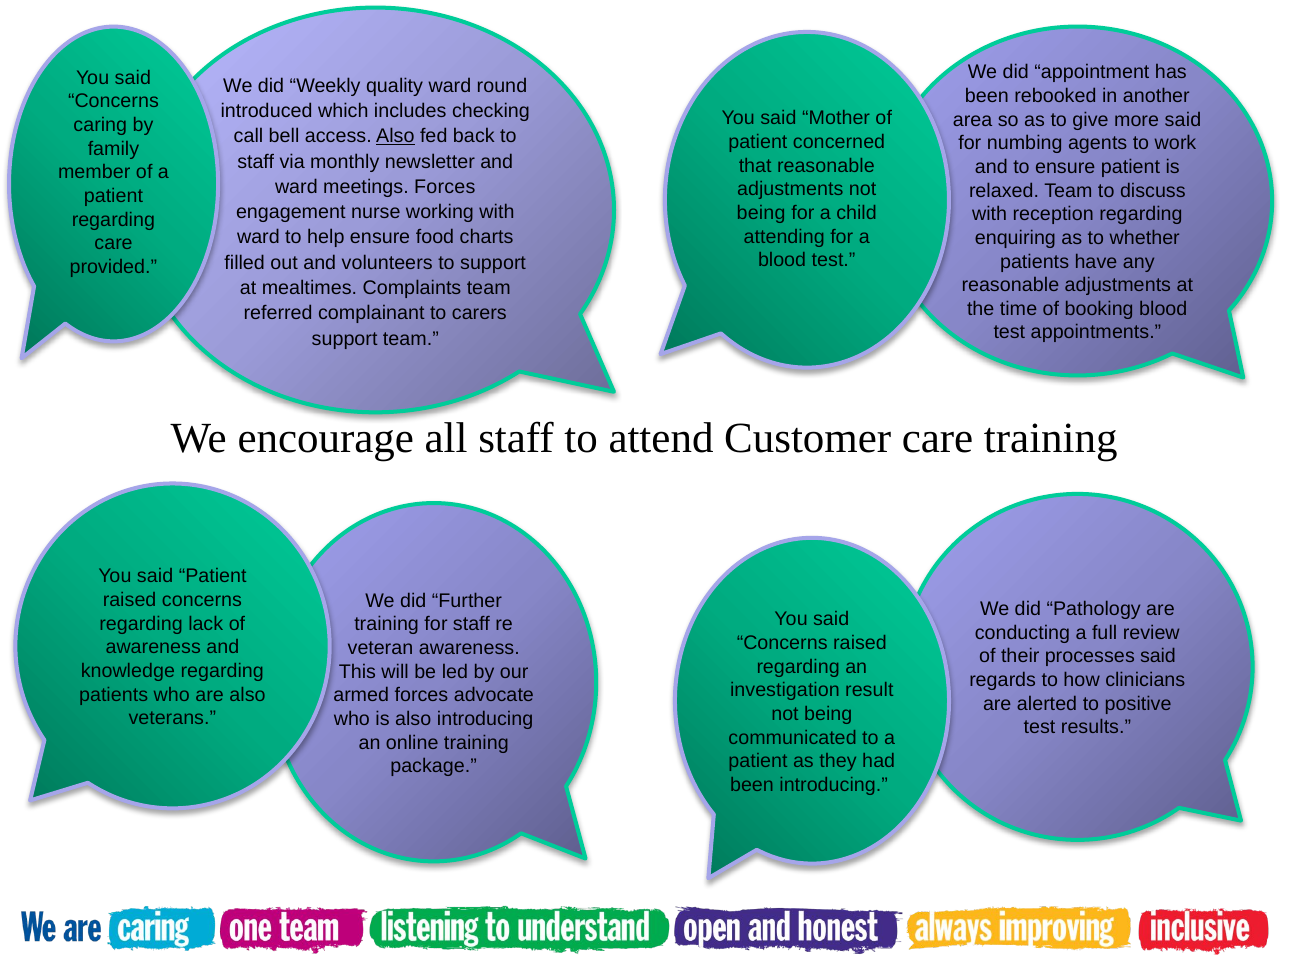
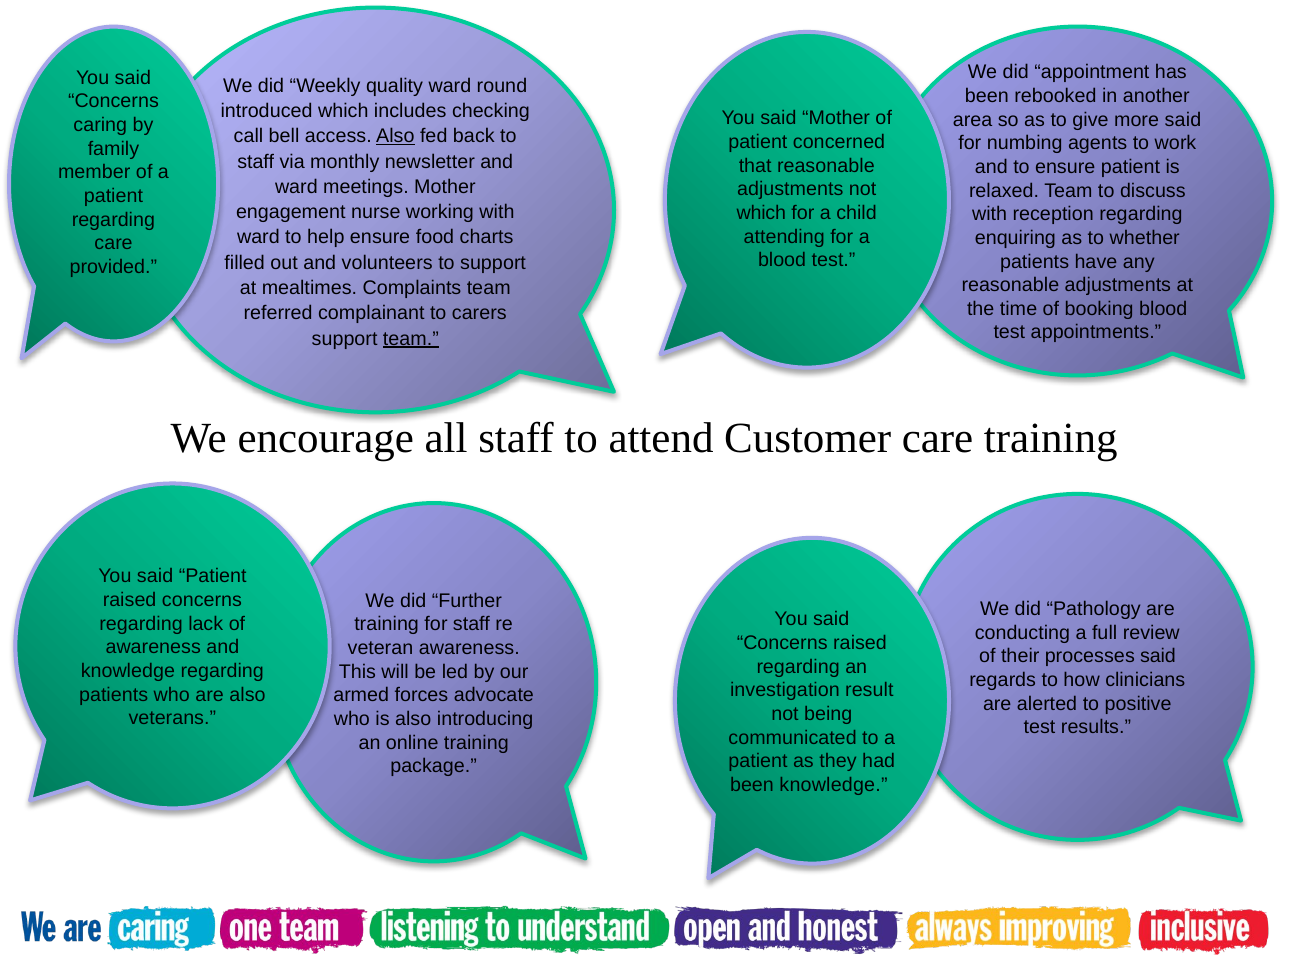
Forces: Forces -> Mother (445, 187)
being: being -> which (761, 213)
team underline: none -> present (411, 338)
been introducing: introducing -> knowledge (834, 785)
